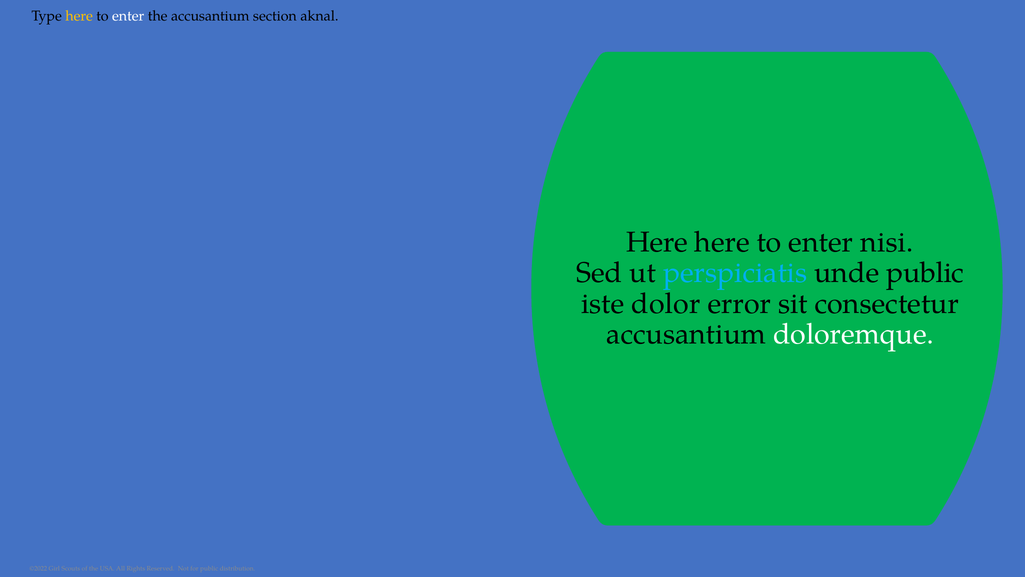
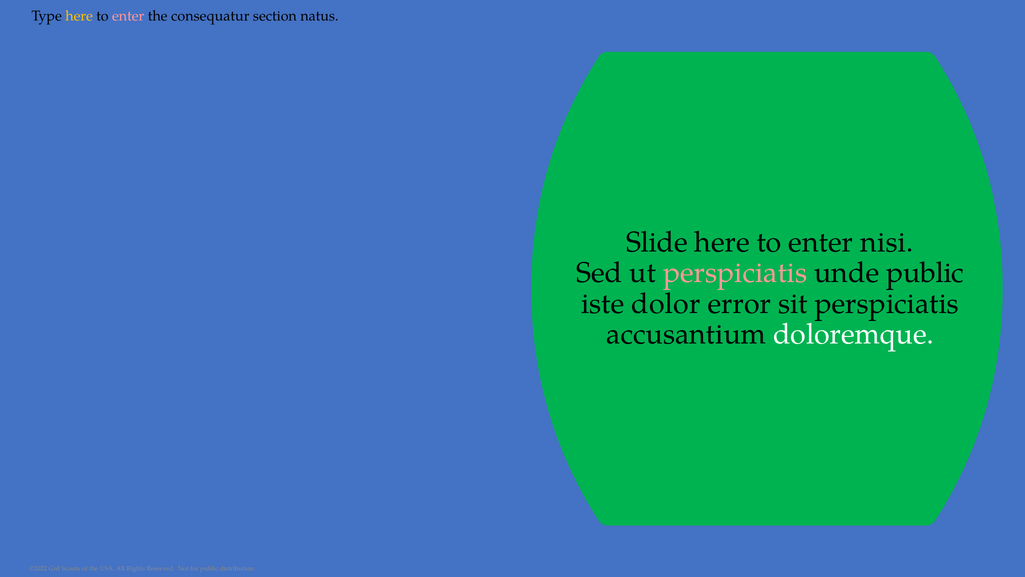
enter colour: white -> pink (128, 16)
the accusantium: accusantium -> consequatur (210, 16)
aknal: aknal -> natus (319, 16)
Here: Here -> Slide (657, 242)
perspiciatis colour: light blue -> pink (735, 273)
sit consectetur: consectetur -> perspiciatis (887, 304)
